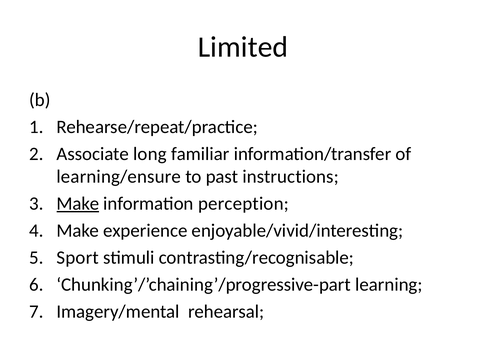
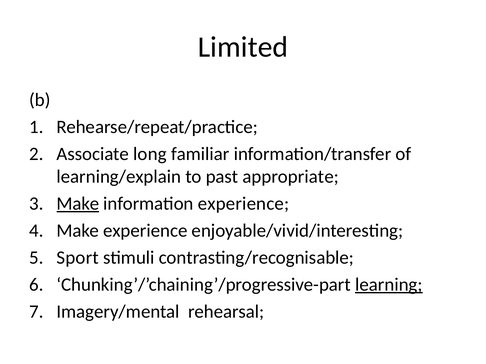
learning/ensure: learning/ensure -> learning/explain (119, 177)
instructions: instructions -> appropriate (291, 177)
information perception: perception -> experience (244, 204)
learning underline: none -> present (389, 285)
